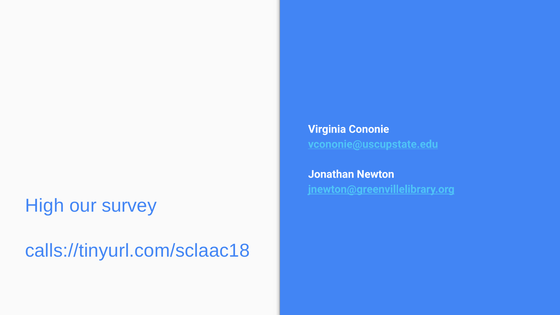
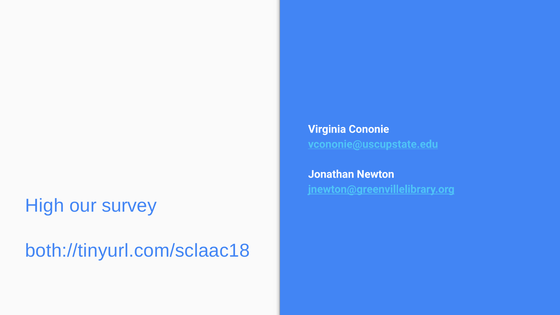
calls://tinyurl.com/sclaac18: calls://tinyurl.com/sclaac18 -> both://tinyurl.com/sclaac18 (137, 251)
